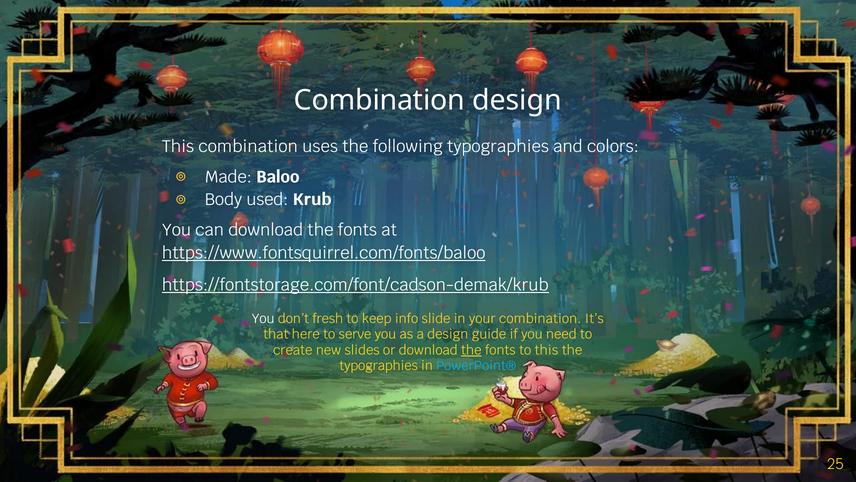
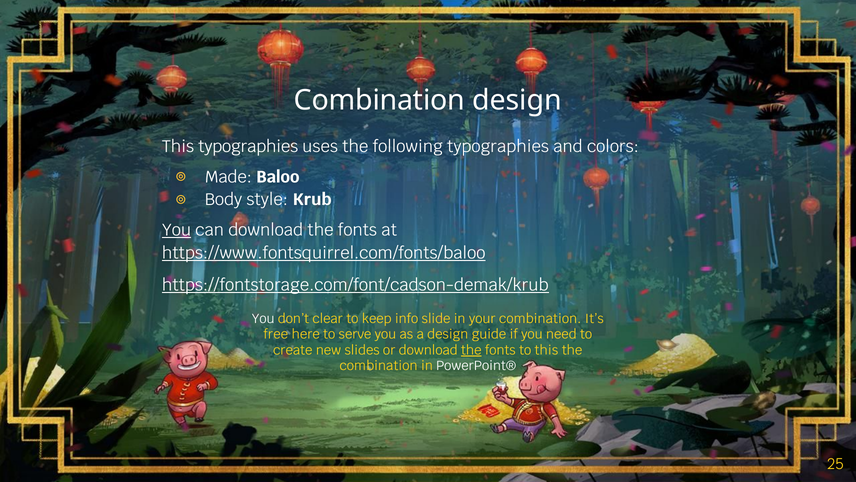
This combination: combination -> typographies (248, 147)
used: used -> style (267, 200)
You underline: none -> present (177, 230)
fresh: fresh -> clear (328, 319)
that: that -> free (276, 334)
typographies: typographies -> combination (379, 366)
PowerPoint® colour: light blue -> white (476, 366)
